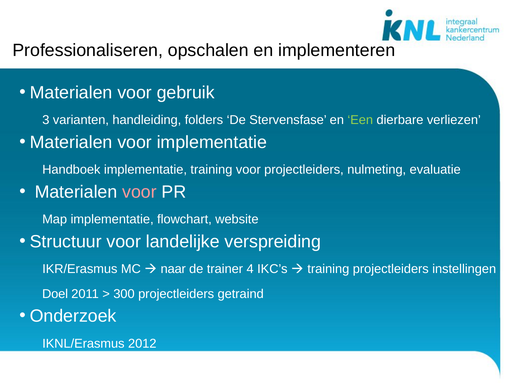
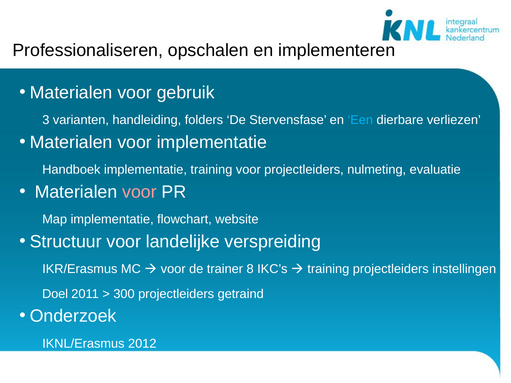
Een colour: light green -> light blue (360, 120)
naar: naar -> voor (173, 269)
4: 4 -> 8 (250, 269)
